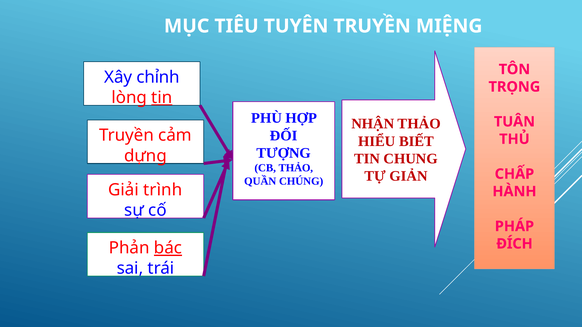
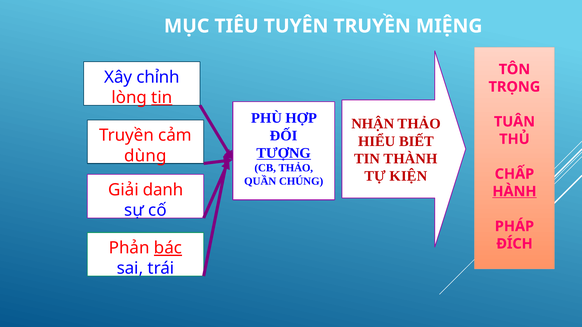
TƯỢNG underline: none -> present (284, 153)
dựng: dựng -> dùng (145, 156)
CHUNG: CHUNG -> THÀNH (411, 159)
GIẢN: GIẢN -> KIỆN (408, 176)
trình: trình -> danh (163, 190)
HÀNH underline: none -> present (514, 192)
